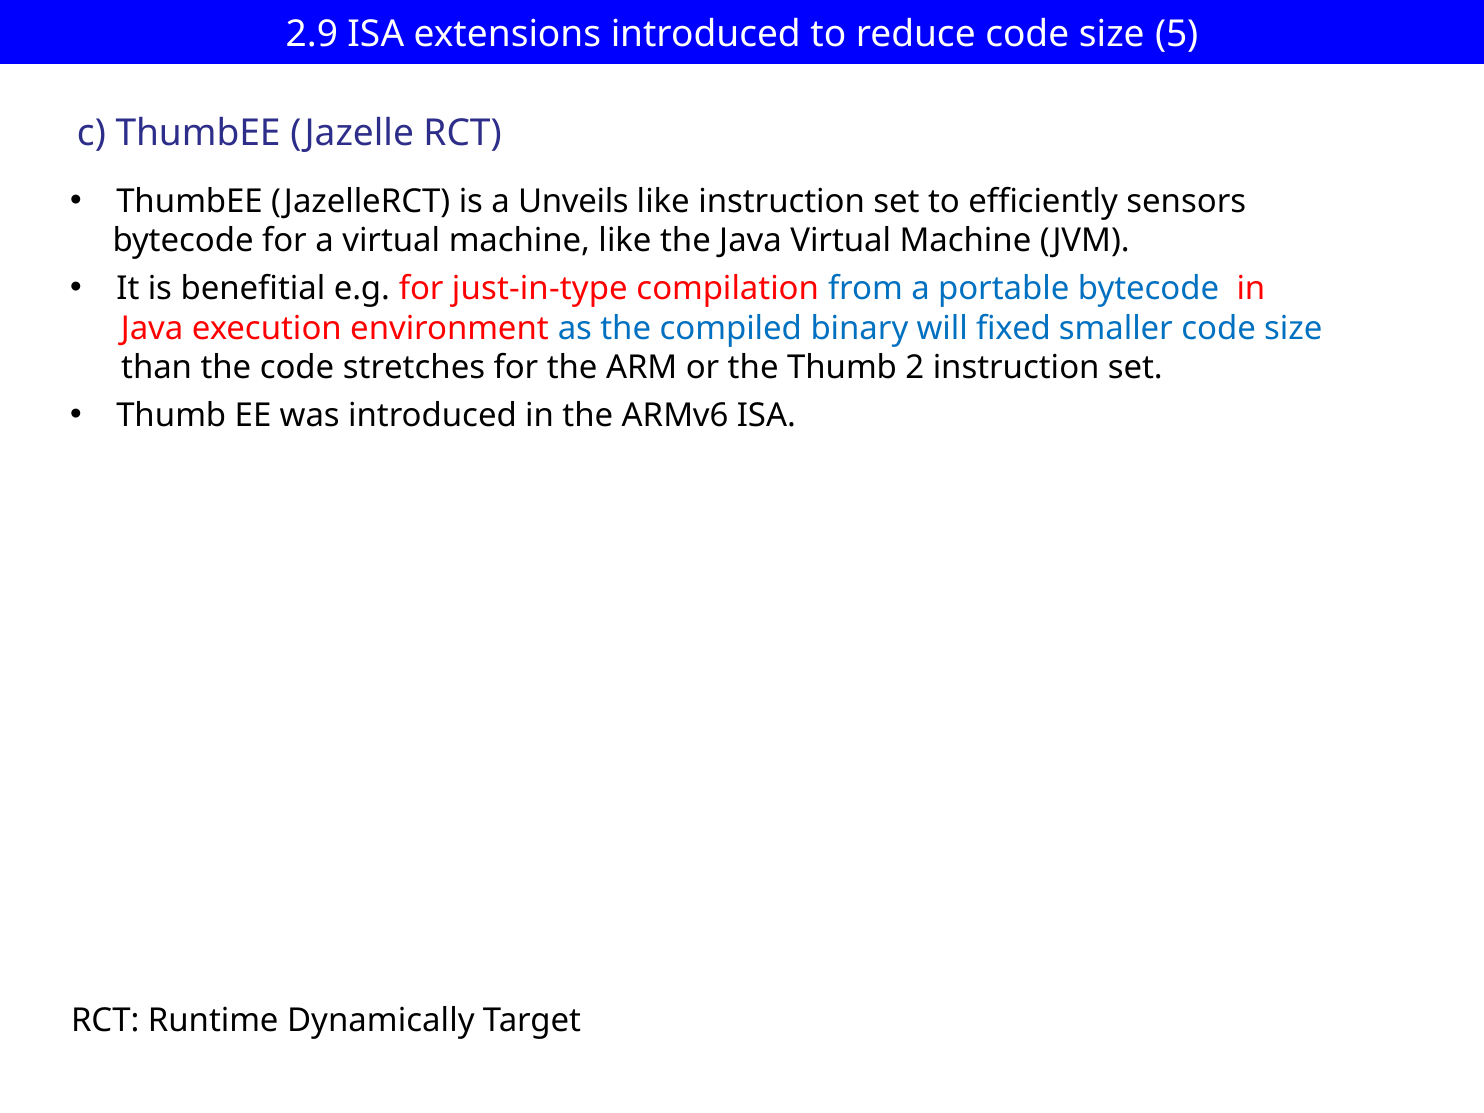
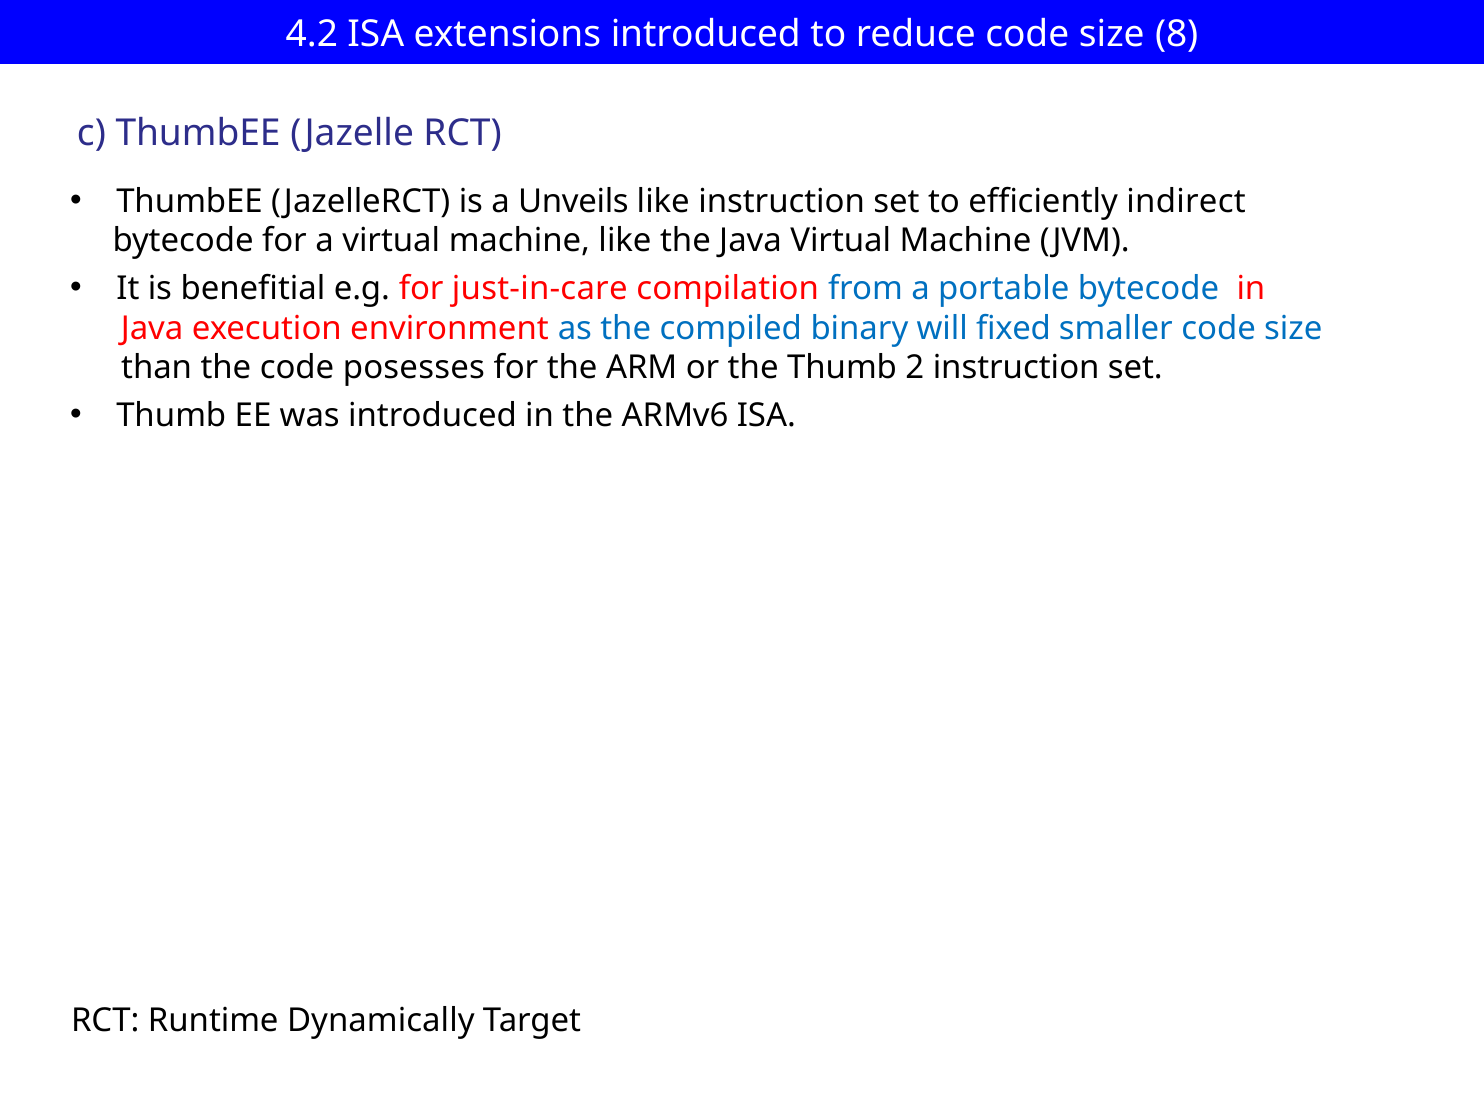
2.9: 2.9 -> 4.2 (312, 34)
5: 5 -> 8 (1177, 34)
sensors: sensors -> indirect (1186, 201)
just-in-type: just-in-type -> just-in-care (540, 289)
stretches: stretches -> posesses (414, 368)
